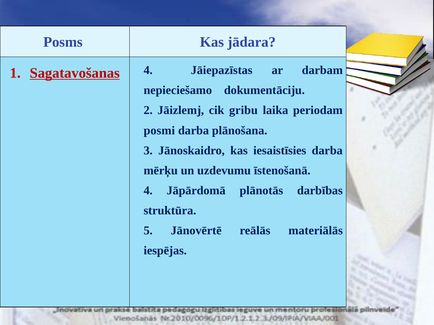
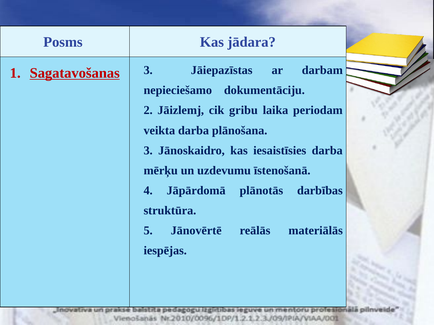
Sagatavošanas 4: 4 -> 3 (148, 70)
posmi: posmi -> veikta (159, 131)
